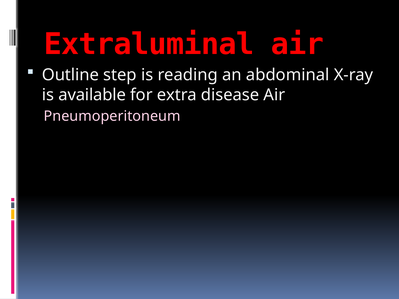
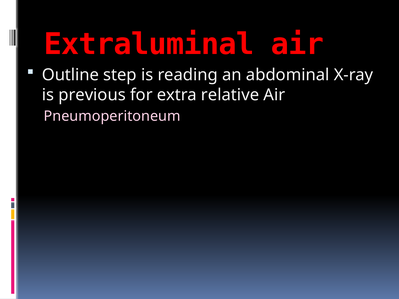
available: available -> previous (92, 95)
disease: disease -> relative (230, 95)
